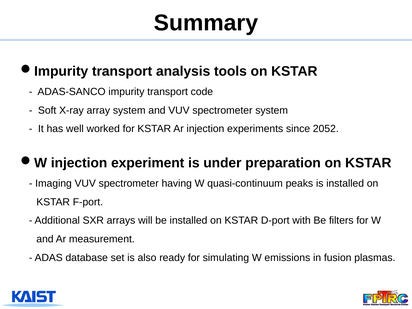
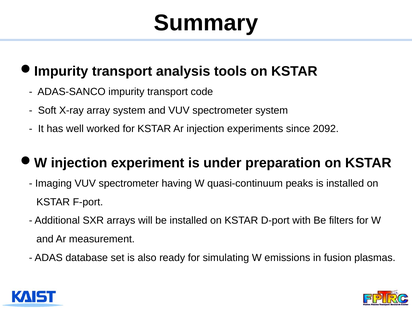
2052: 2052 -> 2092 (326, 129)
